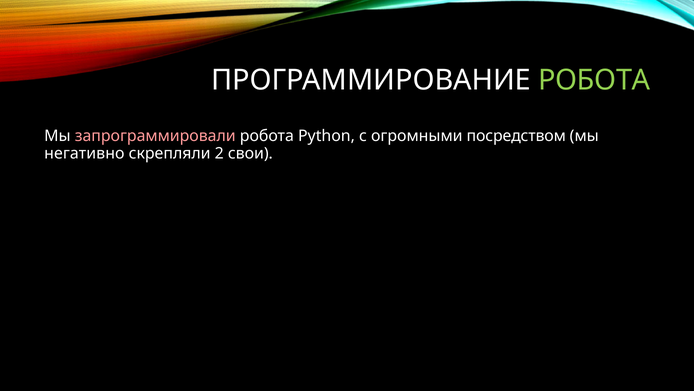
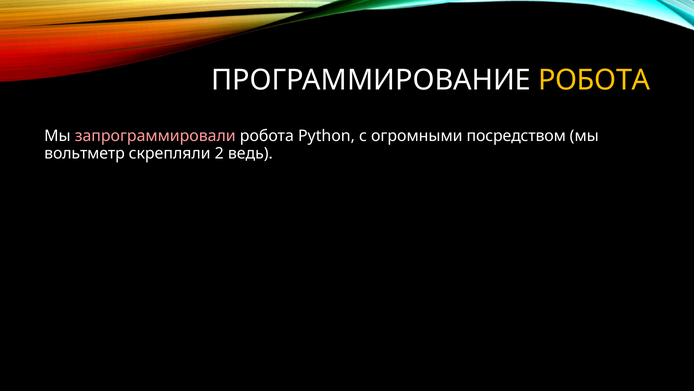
РОБОТА colour: light green -> yellow (594, 80)
негативно: негативно -> вольтметр (85, 153)
свои: свои -> ведь (250, 153)
